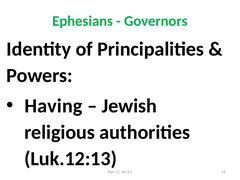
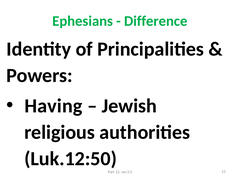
Governors: Governors -> Difference (156, 21)
Luk.12:13: Luk.12:13 -> Luk.12:50 (71, 159)
